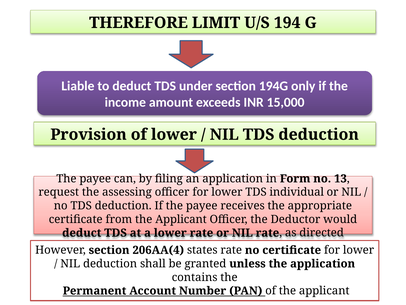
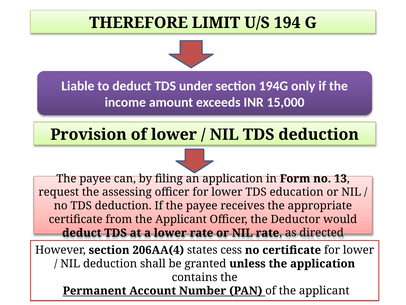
individual: individual -> education (297, 192)
states rate: rate -> cess (231, 250)
